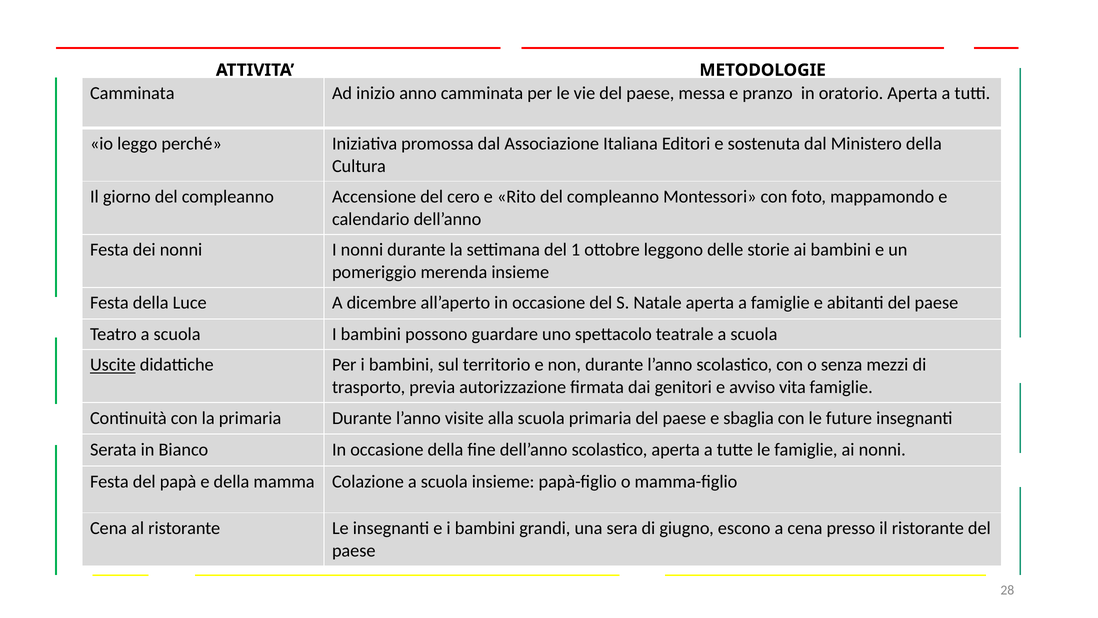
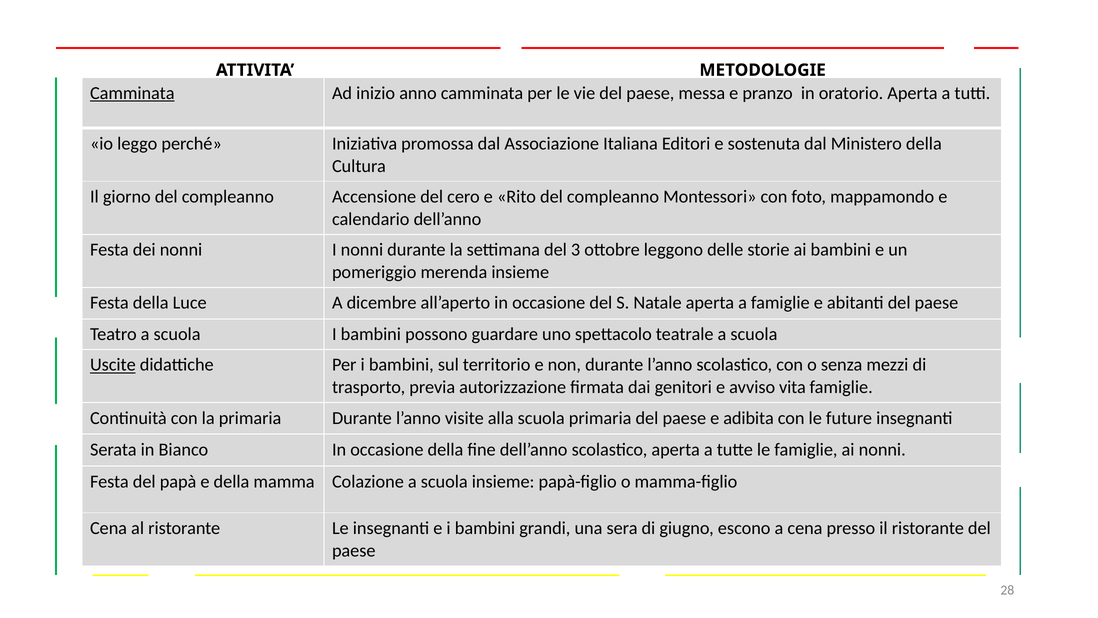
Camminata underline: none -> present (132, 93)
1: 1 -> 3 (576, 250)
sbaglia: sbaglia -> adibita (749, 418)
